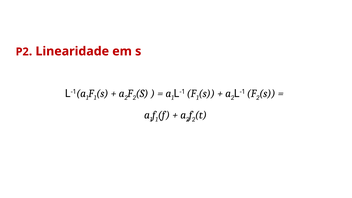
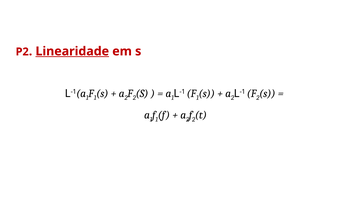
Linearidade underline: none -> present (72, 51)
